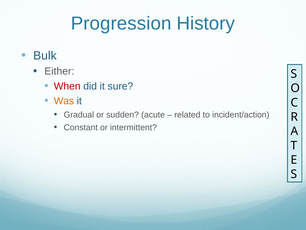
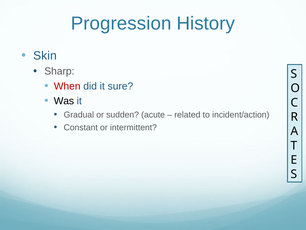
Bulk: Bulk -> Skin (45, 56)
Either: Either -> Sharp (59, 71)
Was colour: orange -> black (64, 101)
